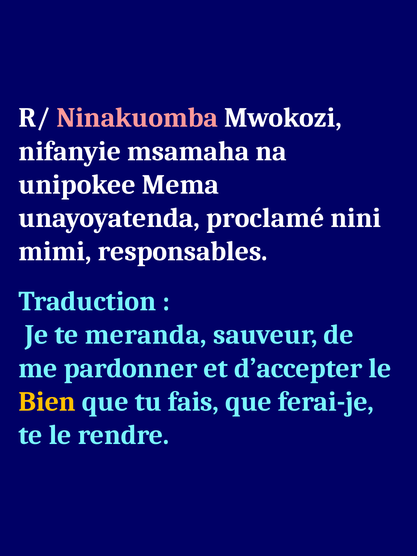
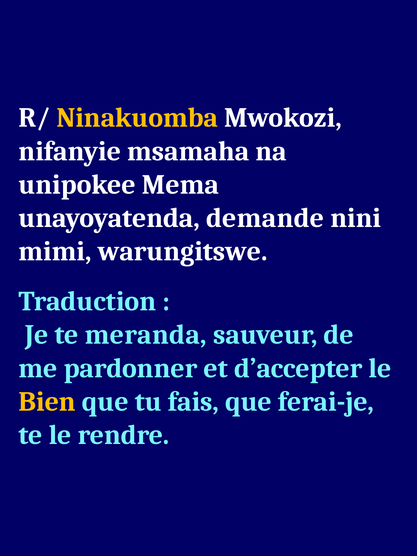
Ninakuomba colour: pink -> yellow (137, 118)
proclamé: proclamé -> demande (265, 218)
responsables: responsables -> warungitswe (183, 251)
